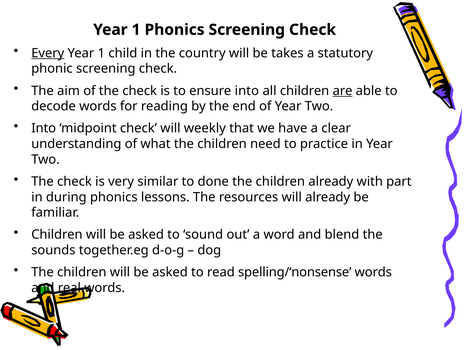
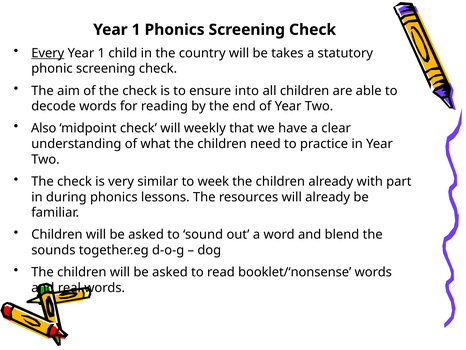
are underline: present -> none (343, 91)
Into: Into -> Also (44, 128)
done: done -> week (213, 181)
spelling/‘nonsense: spelling/‘nonsense -> booklet/‘nonsense (295, 272)
